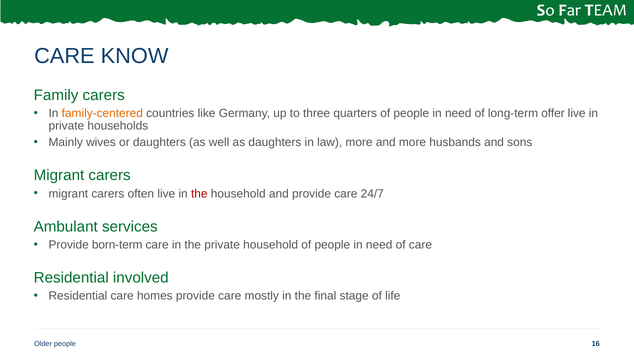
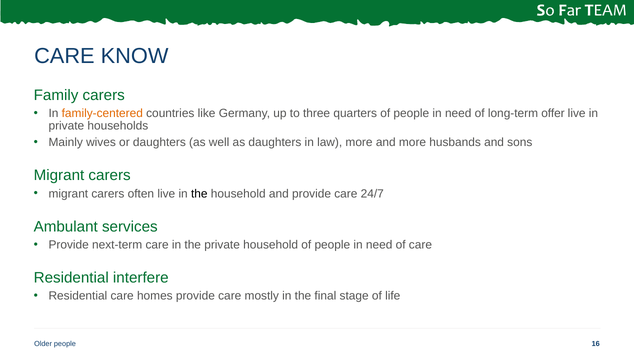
the colour: red -> black (199, 194)
born-term: born-term -> next-term (117, 245)
involved: involved -> interfere (141, 278)
